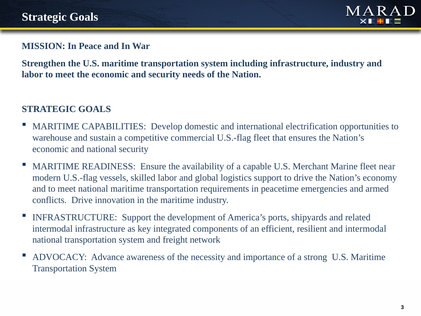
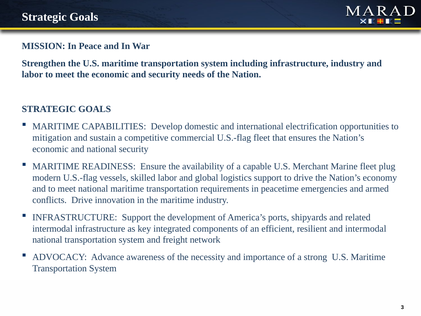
warehouse: warehouse -> mitigation (52, 138)
near: near -> plug (387, 166)
